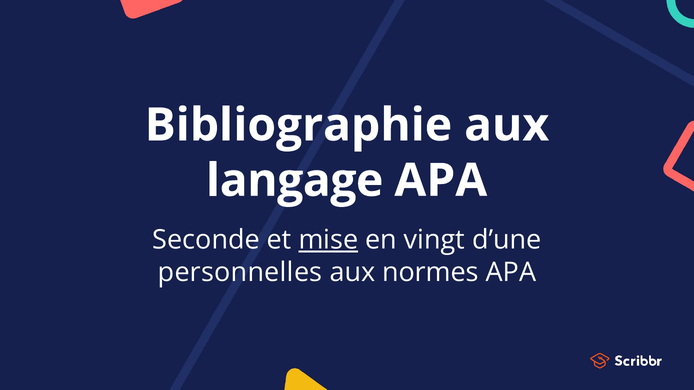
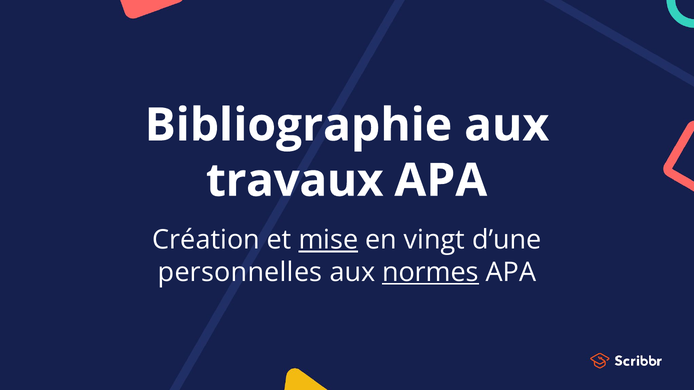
langage: langage -> travaux (295, 181)
Seconde: Seconde -> Création (206, 240)
normes underline: none -> present (430, 273)
